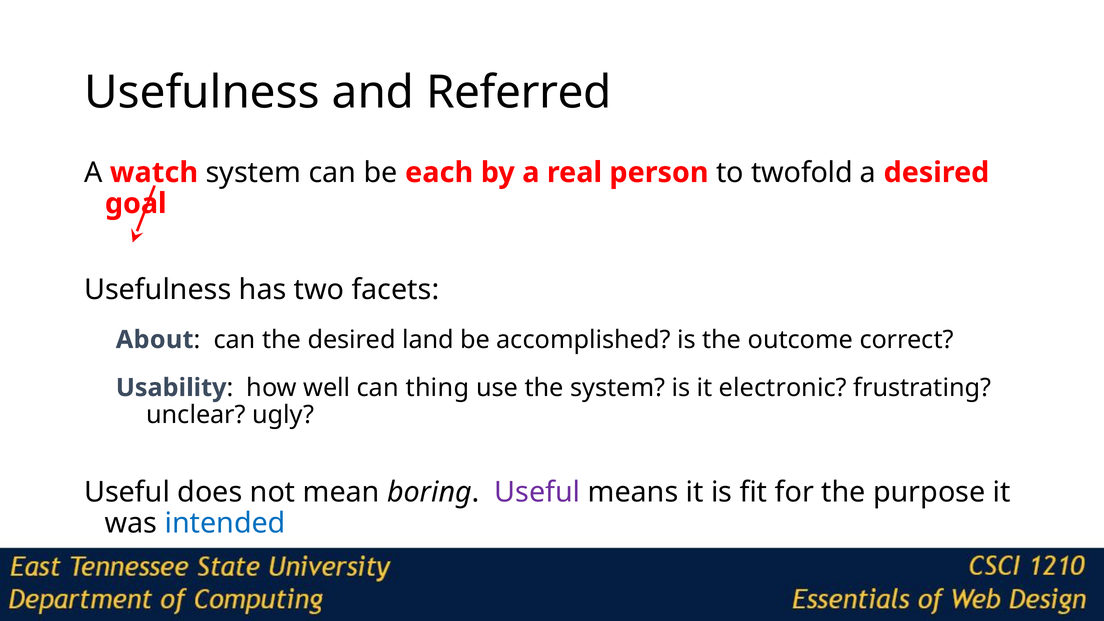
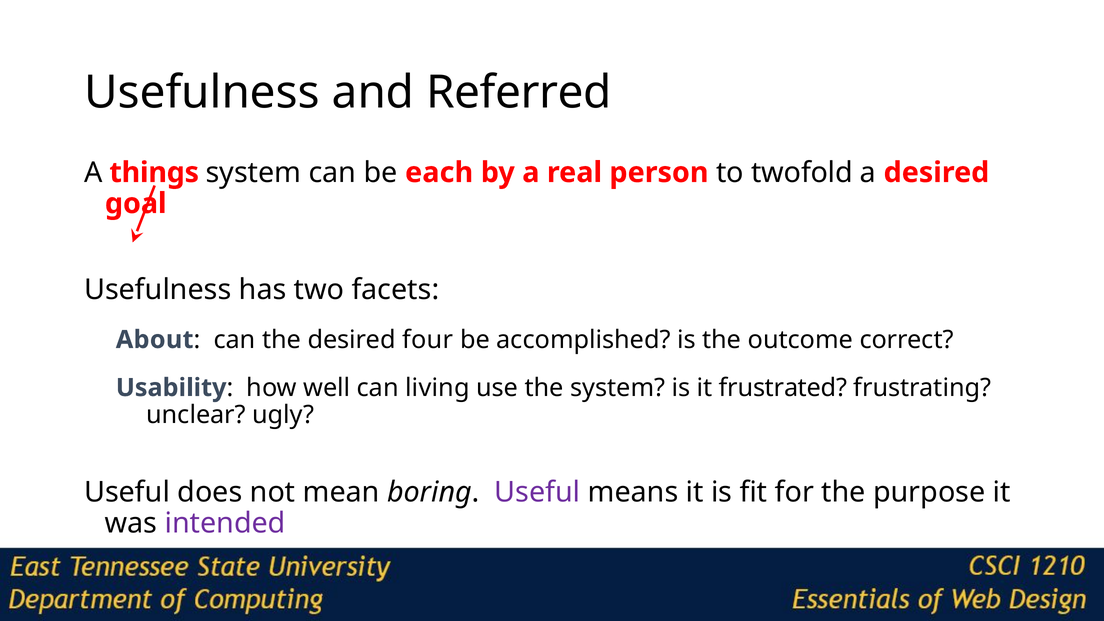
watch: watch -> things (154, 173)
land: land -> four (428, 340)
thing: thing -> living (437, 388)
electronic: electronic -> frustrated (783, 388)
intended colour: blue -> purple (225, 523)
